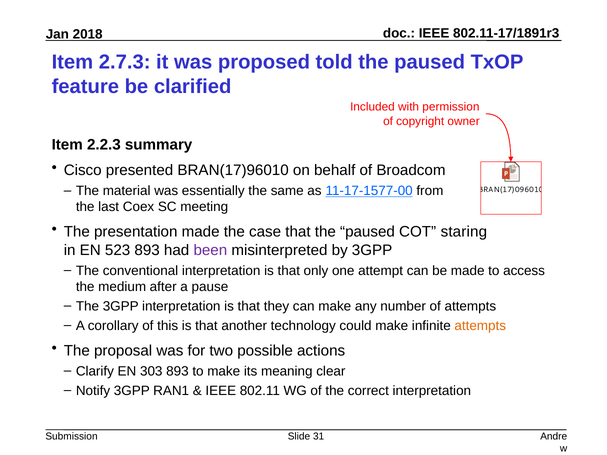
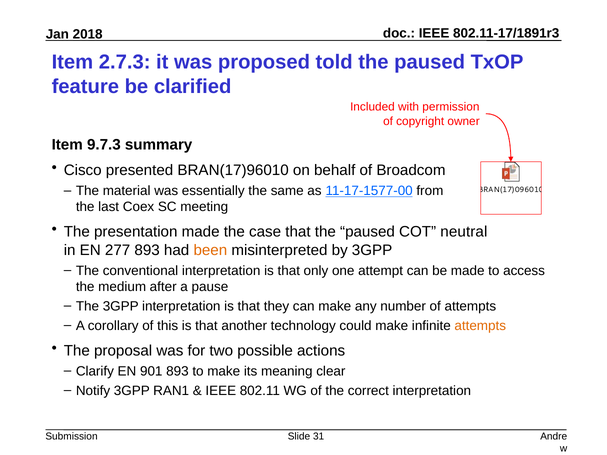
2.2.3: 2.2.3 -> 9.7.3 (104, 145)
staring: staring -> neutral (464, 232)
523: 523 -> 277 (118, 250)
been colour: purple -> orange (210, 250)
303: 303 -> 901 (151, 371)
